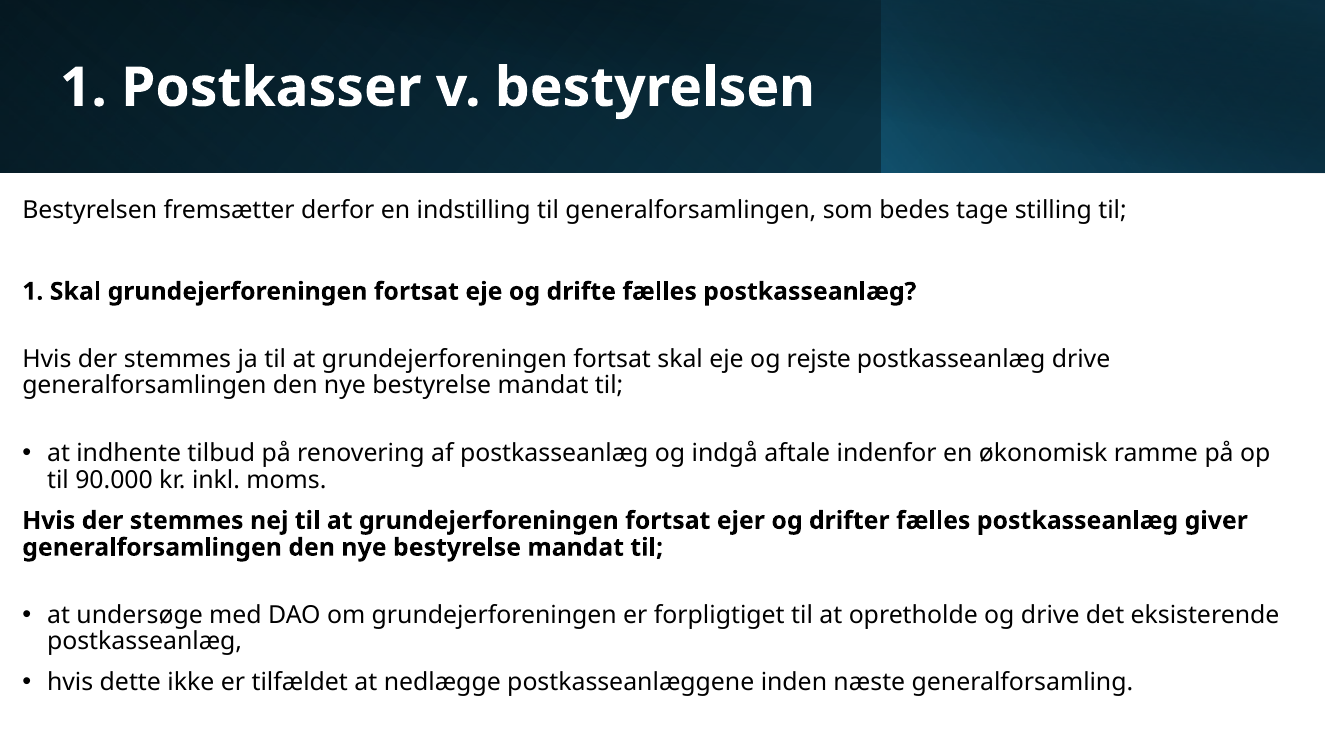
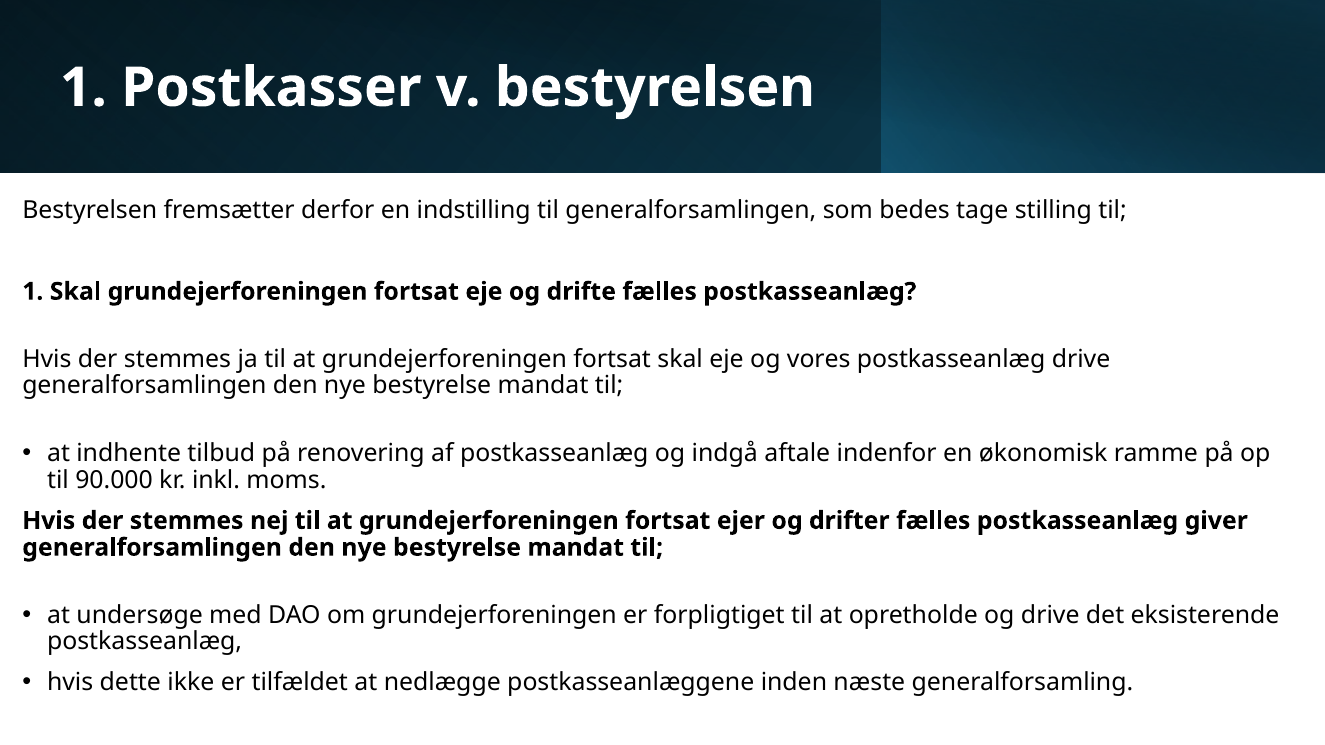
rejste: rejste -> vores (819, 359)
